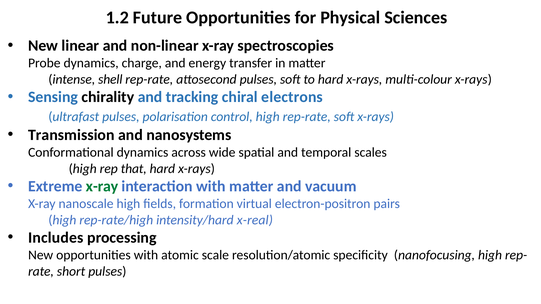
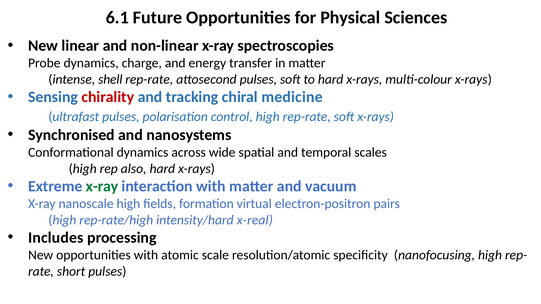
1.2: 1.2 -> 6.1 (117, 18)
chirality colour: black -> red (108, 97)
electrons: electrons -> medicine (292, 97)
Transmission: Transmission -> Synchronised (71, 135)
that: that -> also (134, 169)
